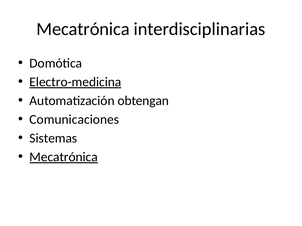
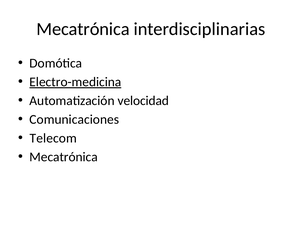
obtengan: obtengan -> velocidad (143, 101)
Sistemas: Sistemas -> Telecom (53, 139)
Mecatrónica underline: present -> none (64, 157)
